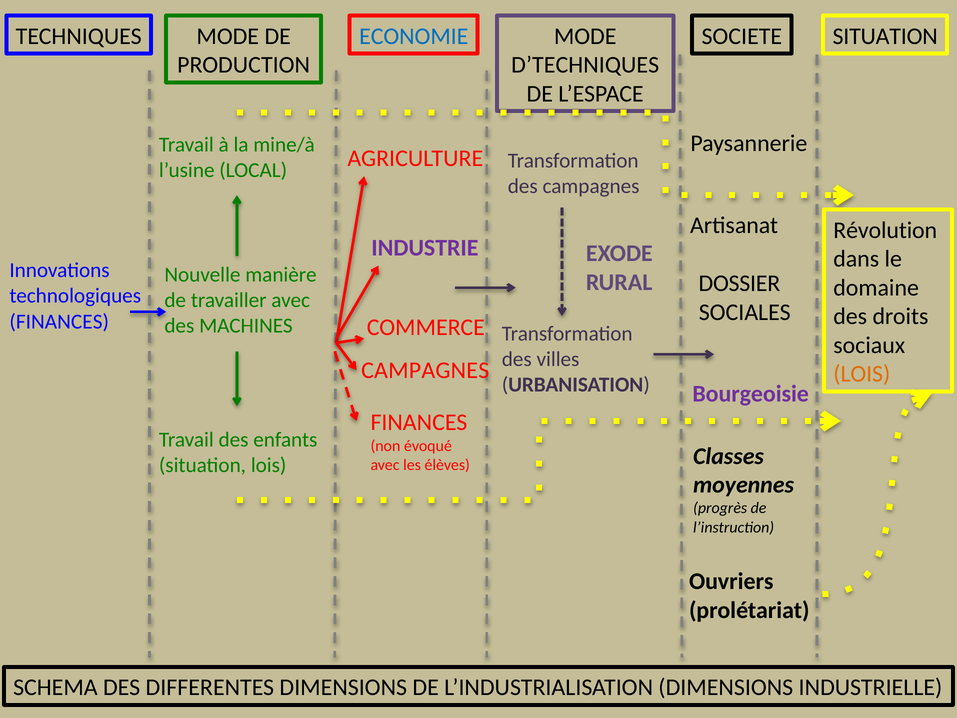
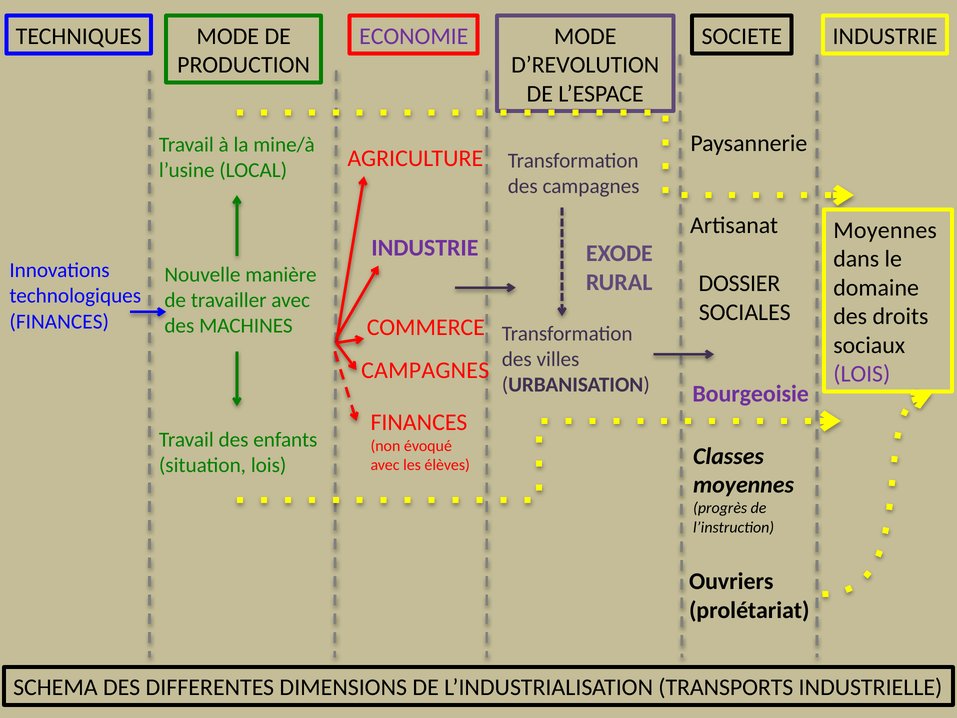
ECONOMIE colour: blue -> purple (414, 36)
SITUATION: SITUATION -> INDUSTRIE (885, 36)
D’TECHNIQUES: D’TECHNIQUES -> D’REVOLUTION (585, 65)
Révolution: Révolution -> Moyennes (885, 230)
LOIS colour: orange -> purple (862, 374)
L’INDUSTRIALISATION DIMENSIONS: DIMENSIONS -> TRANSPORTS (726, 687)
